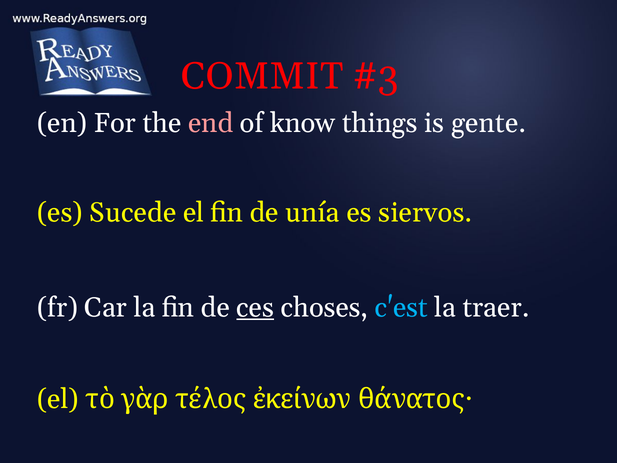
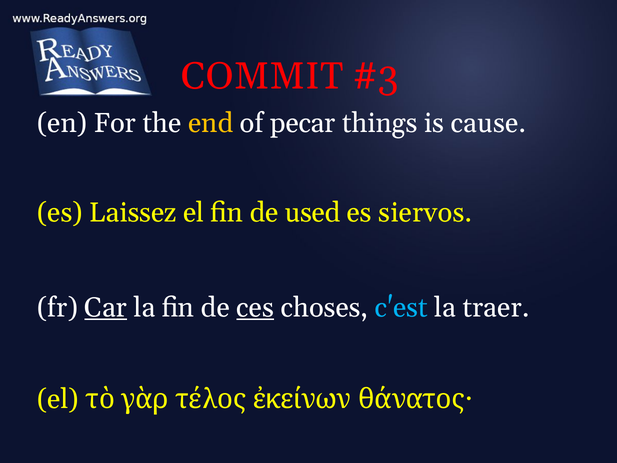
end colour: pink -> yellow (211, 123)
know: know -> pecar (303, 123)
gente: gente -> cause (489, 123)
Sucede: Sucede -> Laissez (133, 212)
unía: unía -> used (313, 212)
Car underline: none -> present (106, 307)
